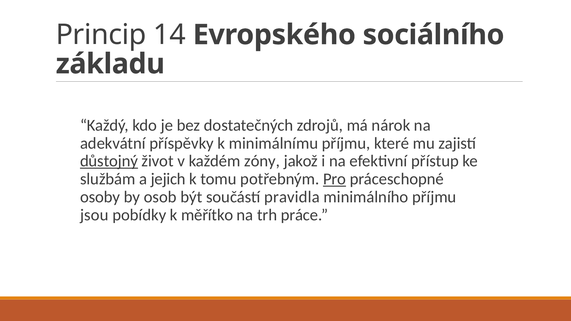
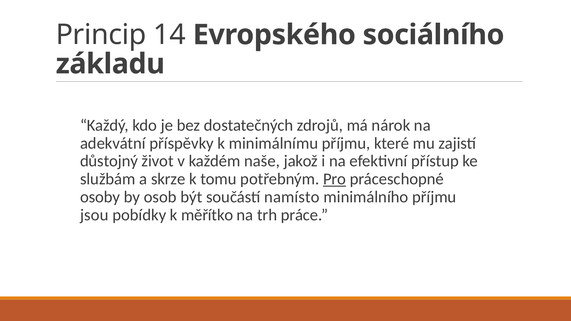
důstojný underline: present -> none (109, 161)
zóny: zóny -> naše (262, 161)
jejich: jejich -> skrze (168, 179)
pravidla: pravidla -> namísto (292, 197)
